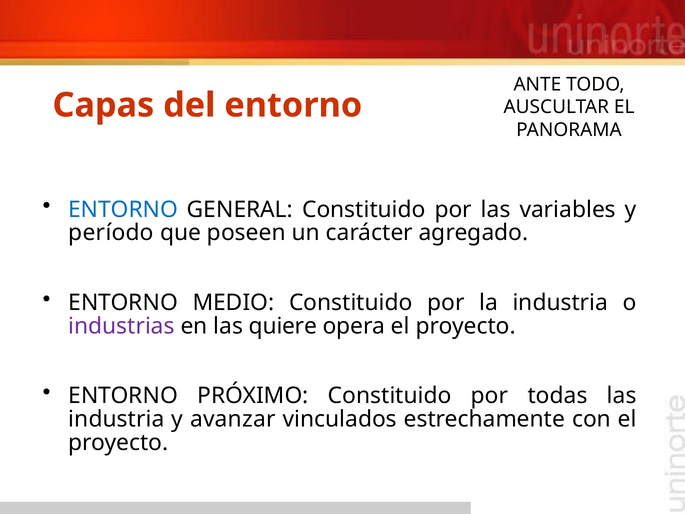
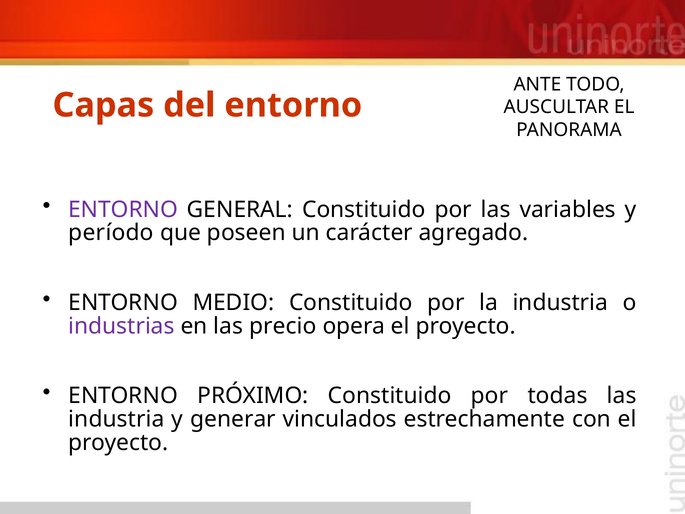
ENTORNO colour: blue -> purple (123, 209)
quiere: quiere -> precio (283, 326)
avanzar: avanzar -> generar (233, 419)
